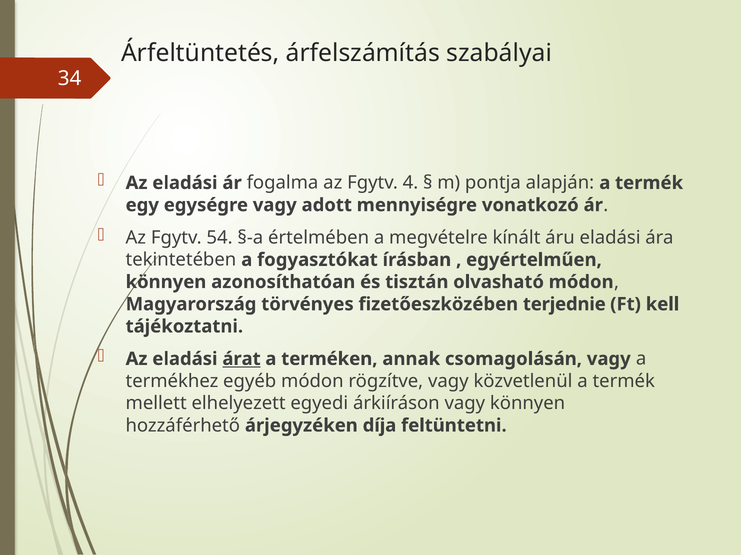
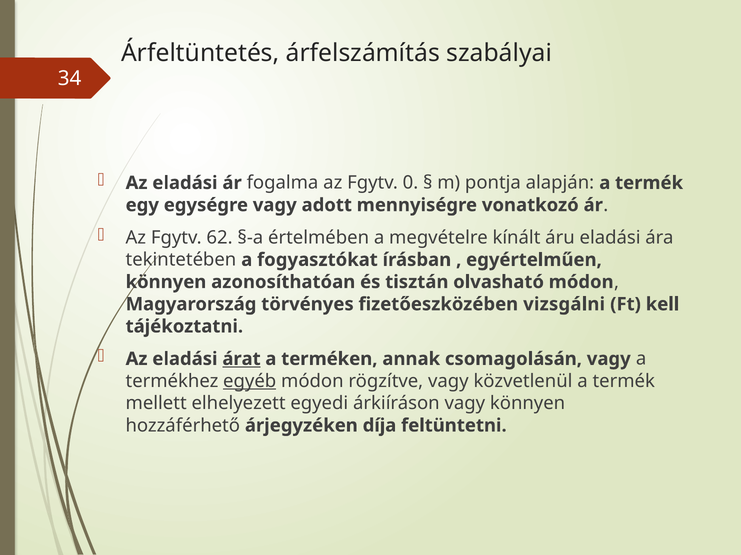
4: 4 -> 0 (410, 183)
54: 54 -> 62 (220, 238)
terjednie: terjednie -> vizsgálni (564, 305)
egyéb underline: none -> present (250, 382)
